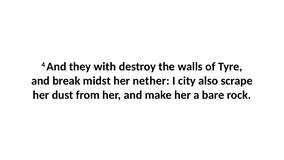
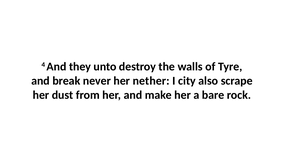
with: with -> unto (105, 66)
midst: midst -> never (97, 81)
